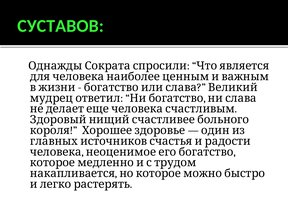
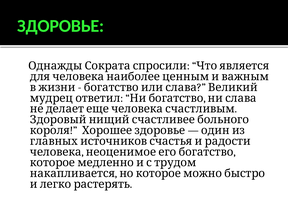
СУСТАВОВ: СУСТАВОВ -> ЗДОРОВЬЕ (61, 26)
